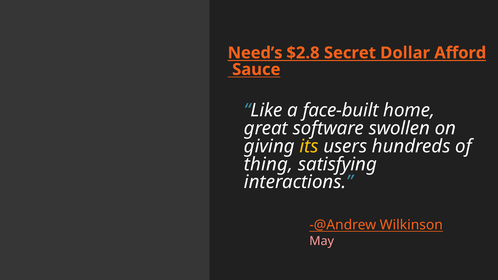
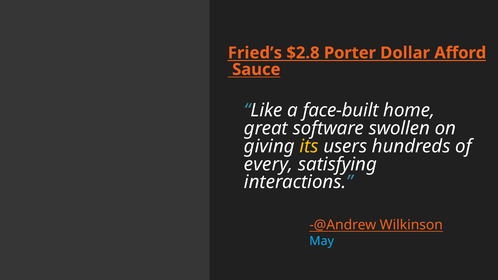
Need’s: Need’s -> Fried’s (255, 53)
Secret: Secret -> Porter (350, 53)
thing: thing -> every (268, 164)
May colour: pink -> light blue (322, 241)
